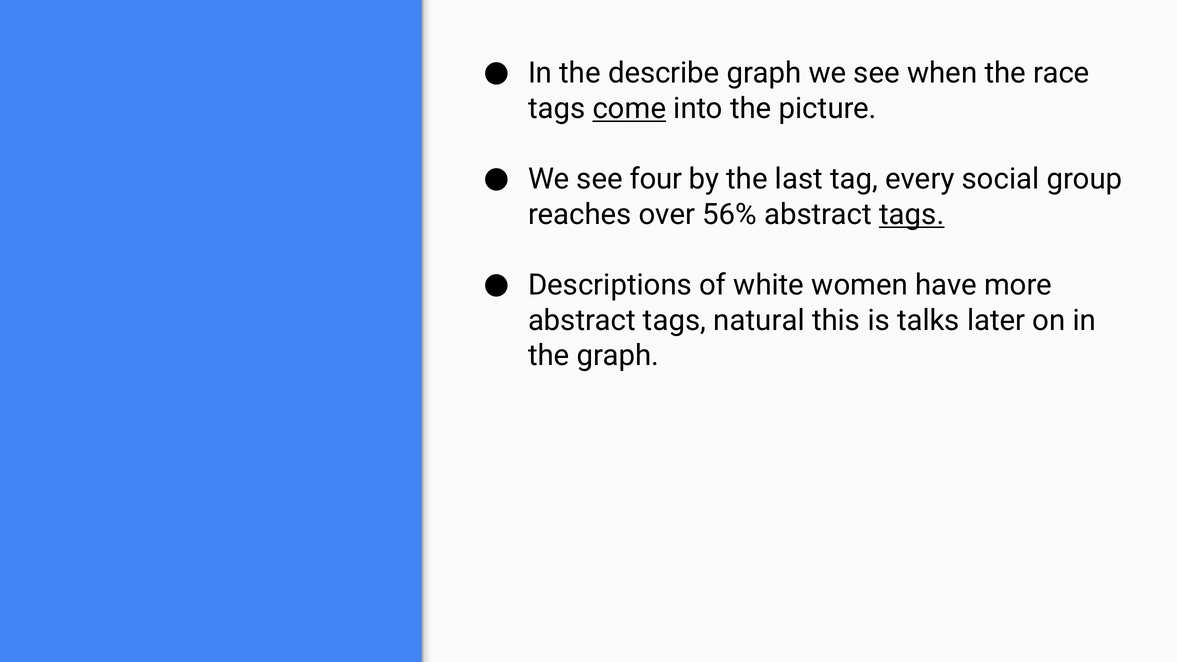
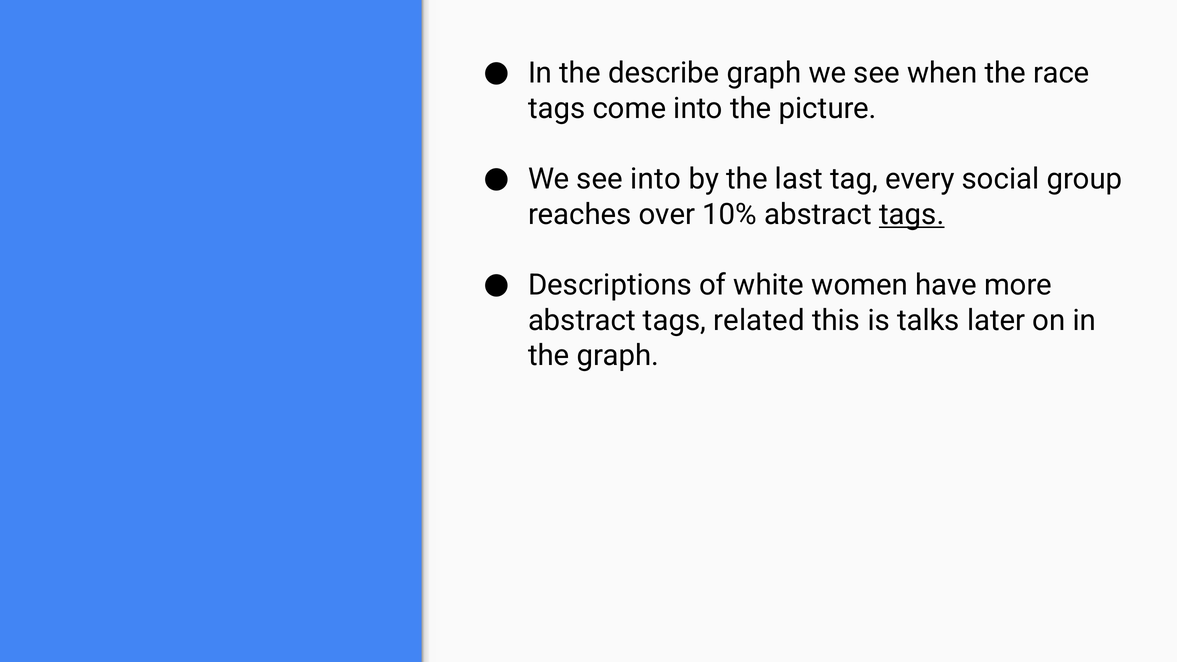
come underline: present -> none (629, 109)
see four: four -> into (656, 179)
56%: 56% -> 10% (730, 215)
natural: natural -> related (759, 320)
